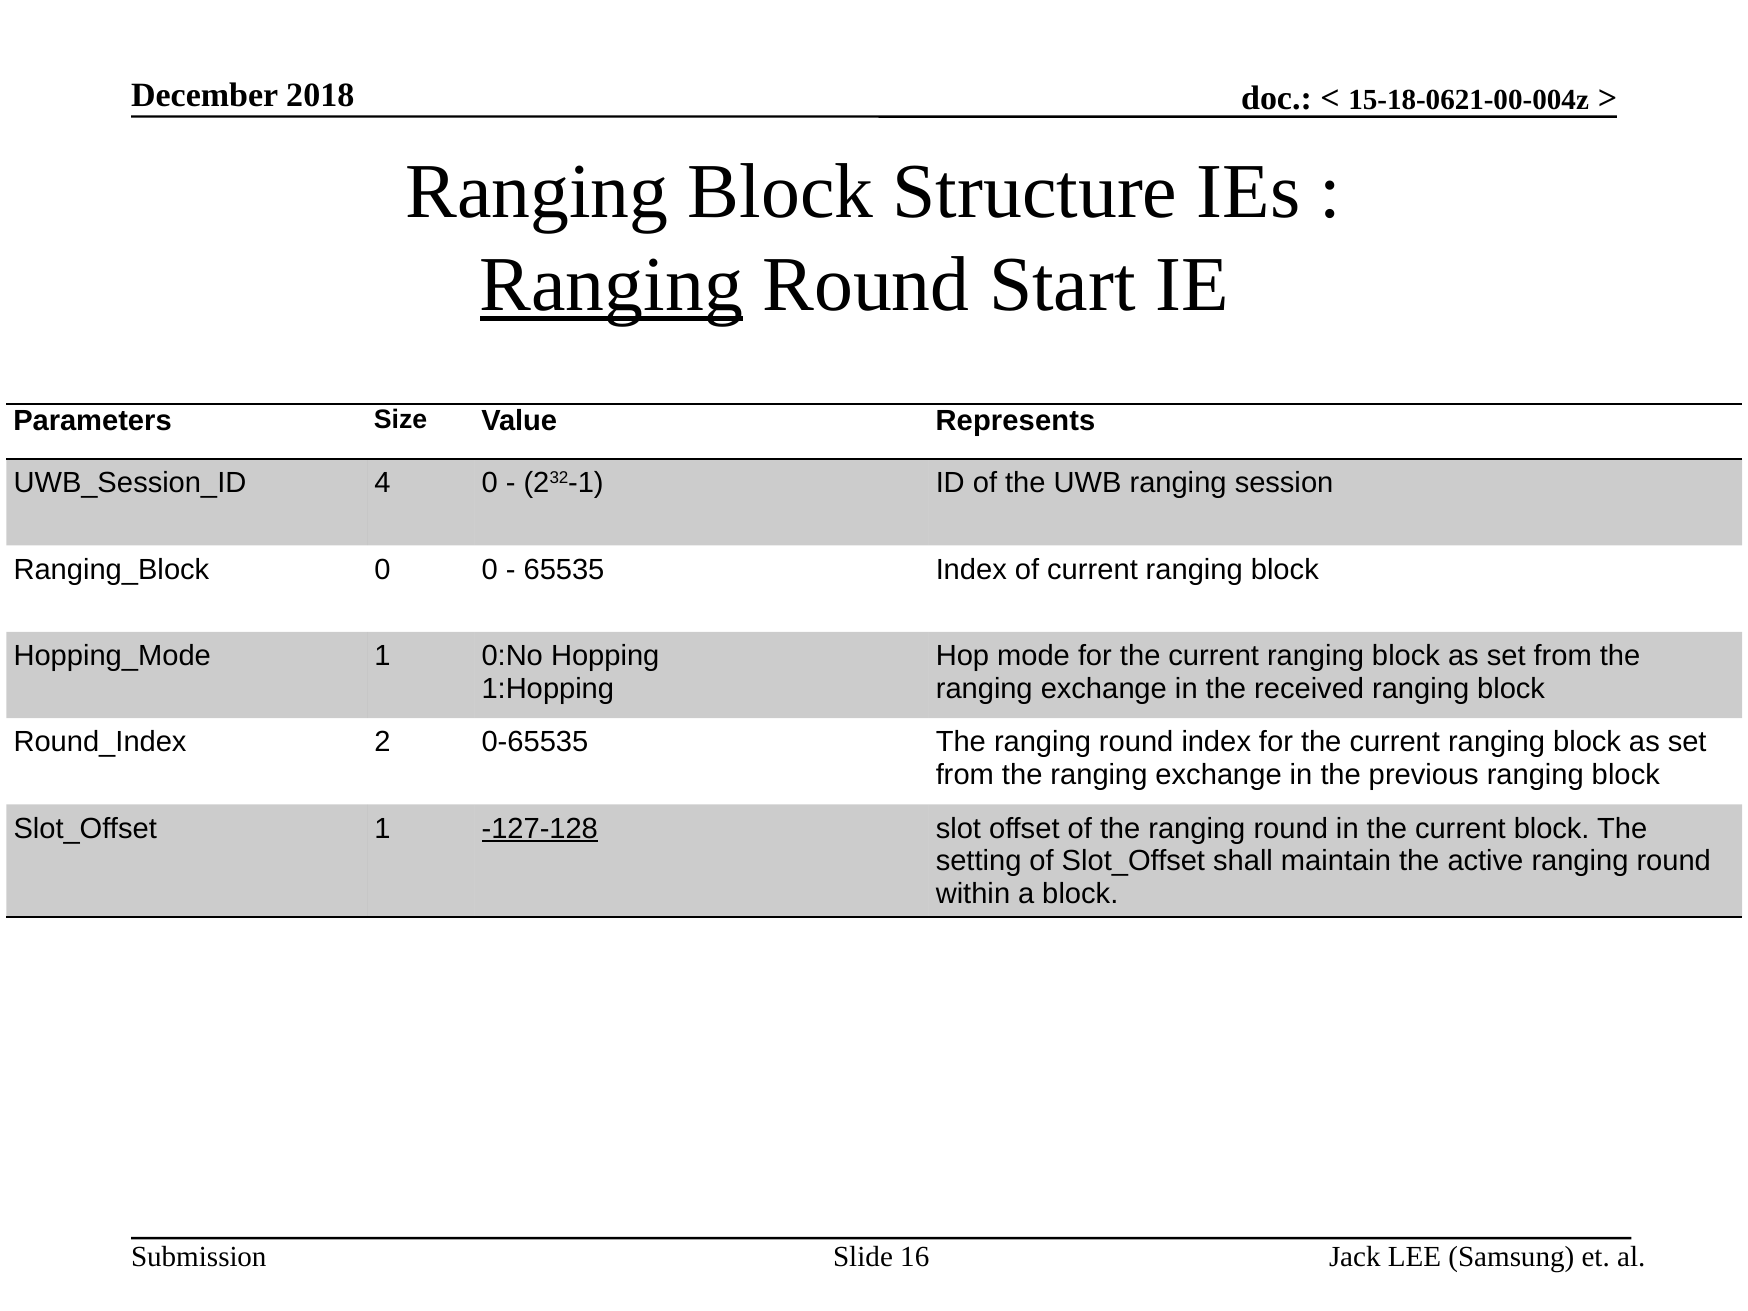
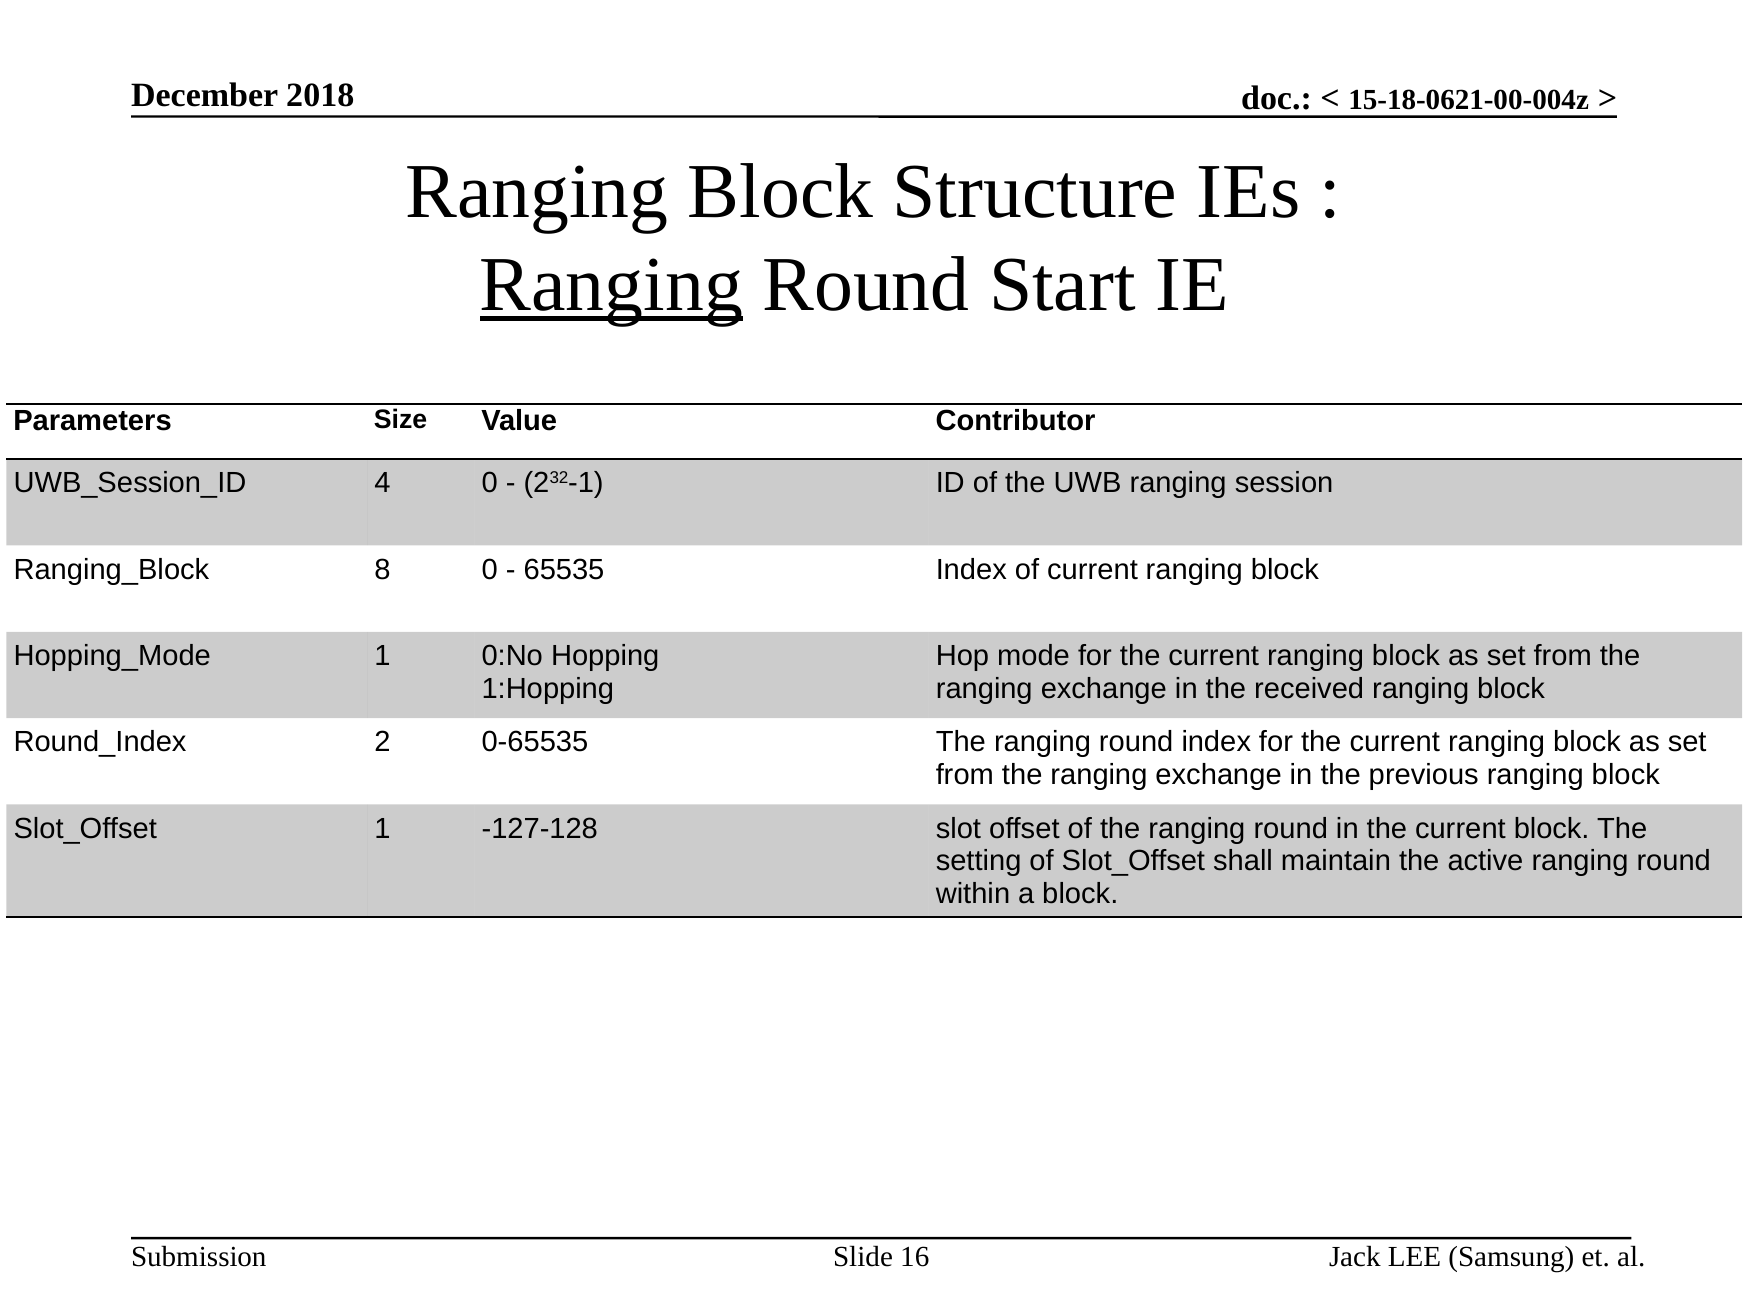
Represents: Represents -> Contributor (1015, 421)
0: 0 -> 8 (382, 570)
-127-128 underline: present -> none (540, 829)
